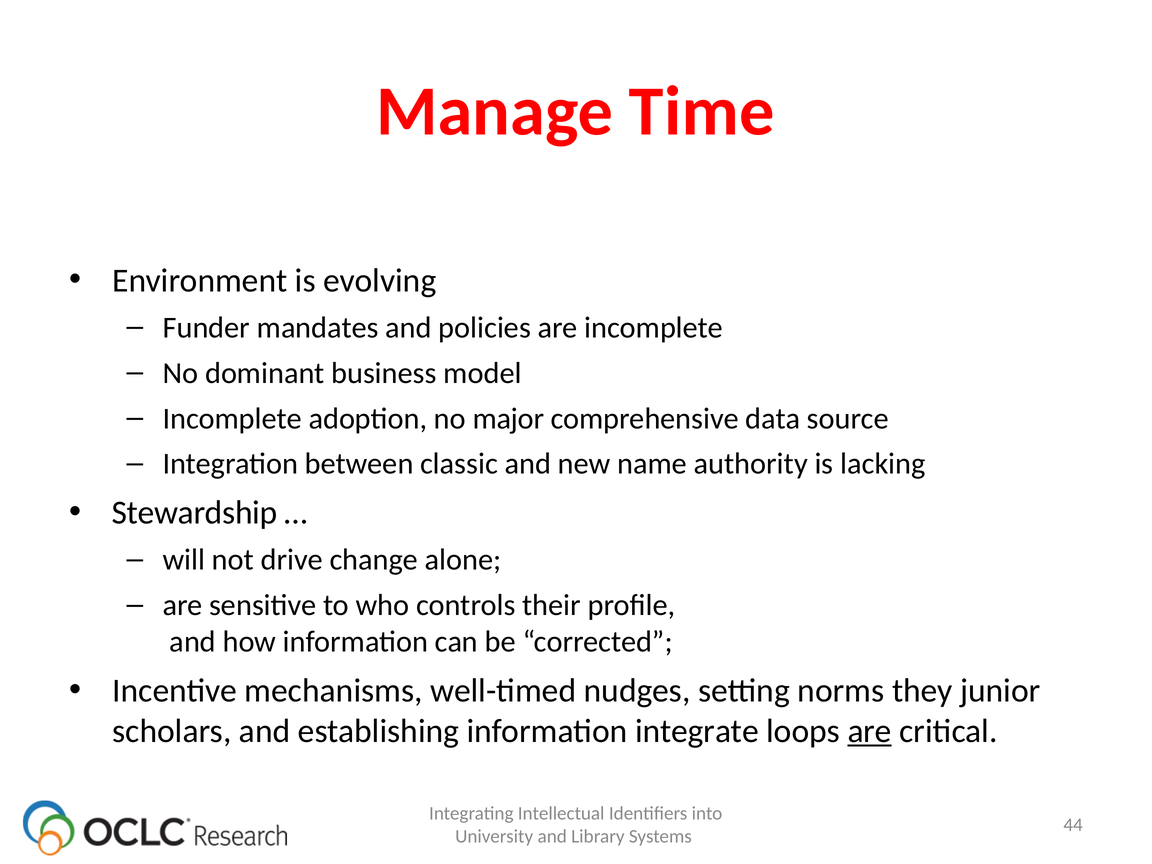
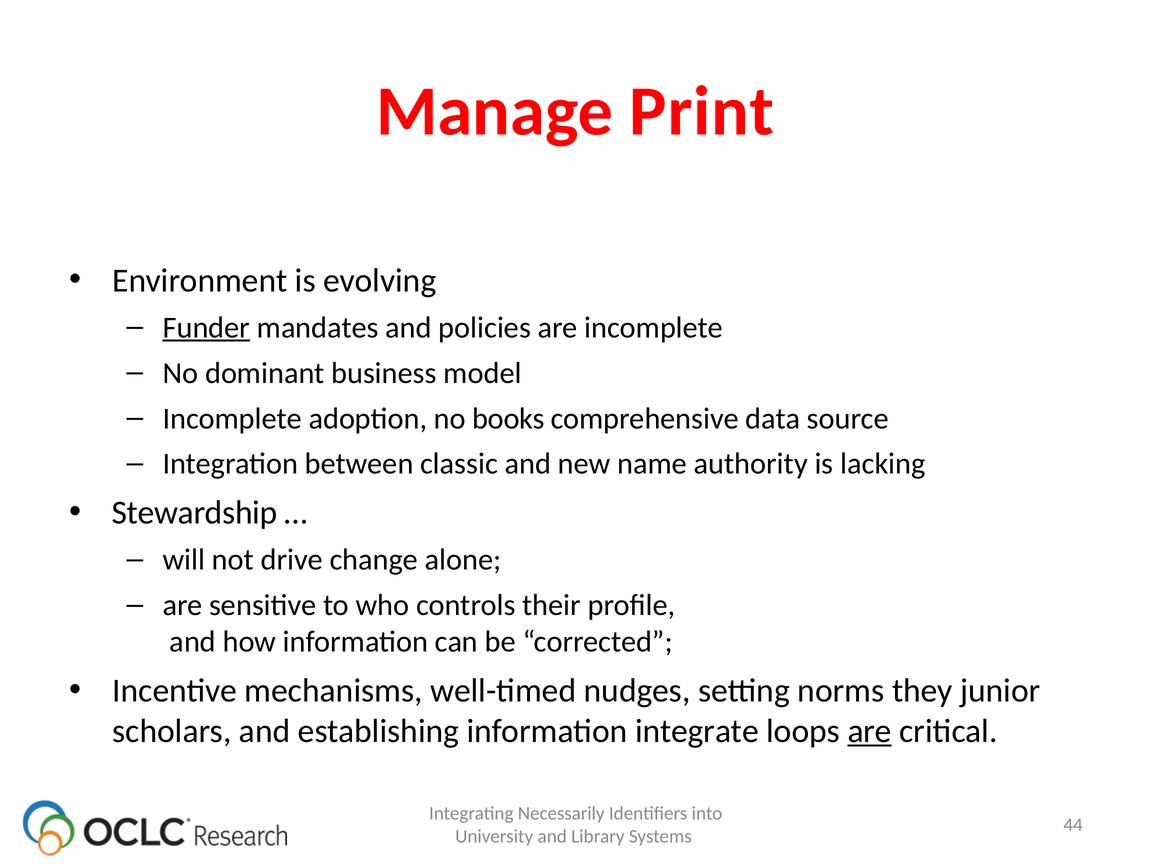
Time: Time -> Print (702, 112)
Funder underline: none -> present (206, 328)
major: major -> books (508, 418)
Intellectual: Intellectual -> Necessarily (561, 814)
